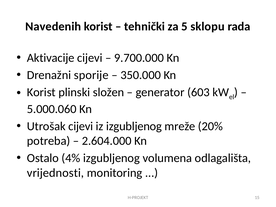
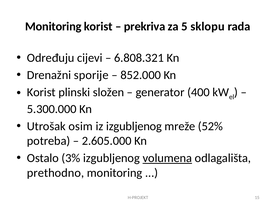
Navedenih: Navedenih -> Monitoring (53, 26)
tehnički: tehnički -> prekriva (145, 26)
Aktivacije: Aktivacije -> Određuju (51, 58)
9.700.000: 9.700.000 -> 6.808.321 (139, 58)
350.000: 350.000 -> 852.000 (141, 75)
603: 603 -> 400 (198, 92)
5.000.060: 5.000.060 -> 5.300.000 (52, 109)
Utrošak cijevi: cijevi -> osim (81, 126)
20%: 20% -> 52% (210, 126)
2.604.000: 2.604.000 -> 2.605.000 (107, 141)
4%: 4% -> 3% (71, 158)
volumena underline: none -> present (167, 158)
vrijednosti: vrijednosti -> prethodno (56, 173)
